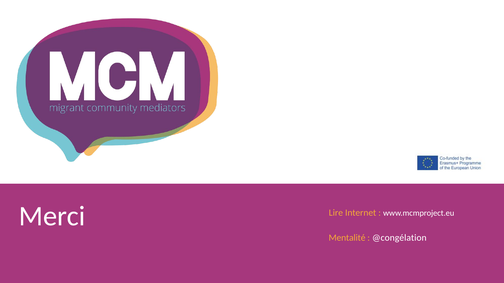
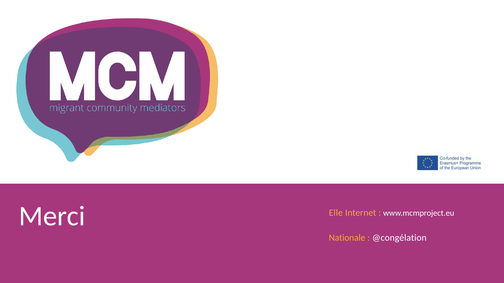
Lire: Lire -> Elle (336, 213)
Mentalité: Mentalité -> Nationale (347, 238)
